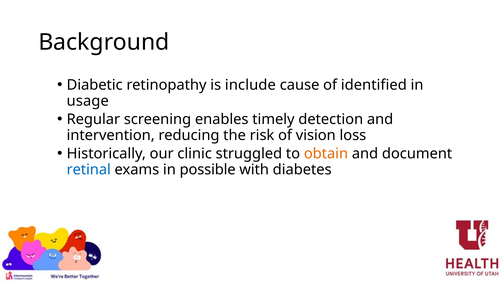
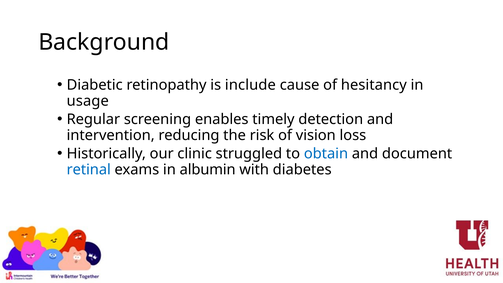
identified: identified -> hesitancy (374, 85)
obtain colour: orange -> blue (326, 154)
possible: possible -> albumin (208, 170)
